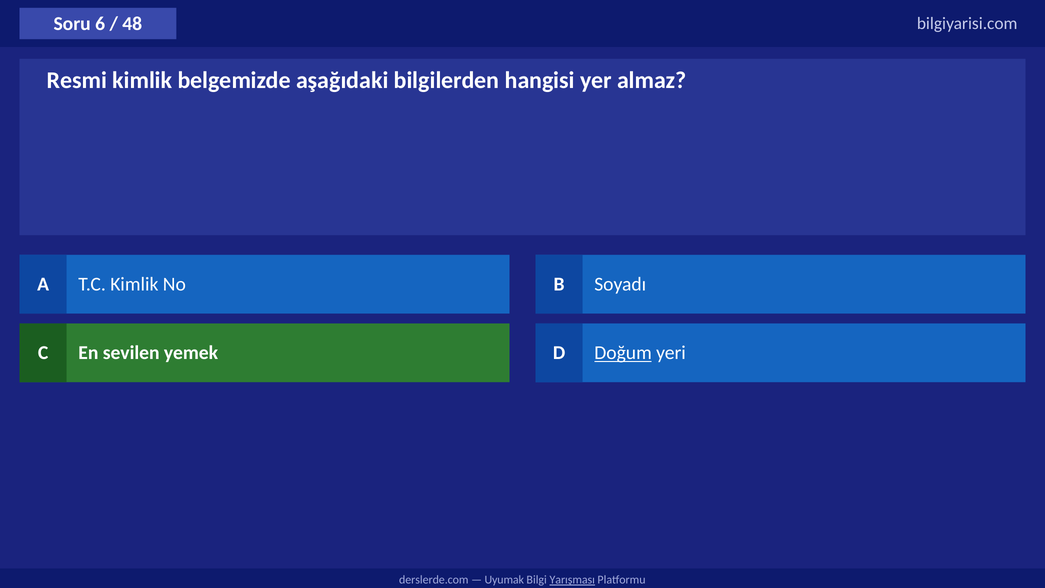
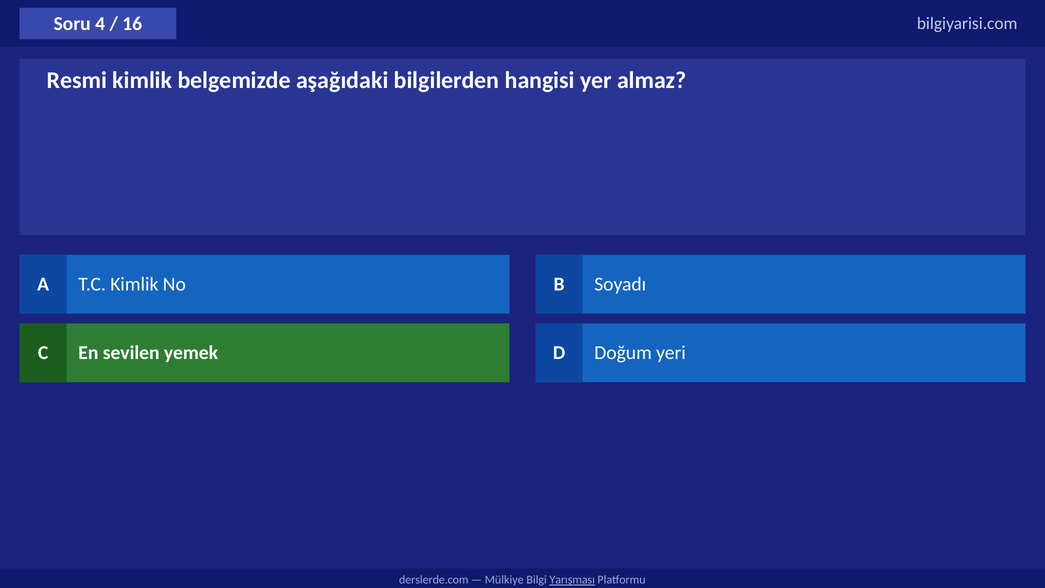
6: 6 -> 4 (100, 24)
48: 48 -> 16 (132, 24)
Doğum underline: present -> none (623, 353)
Uyumak: Uyumak -> Mülkiye (504, 580)
